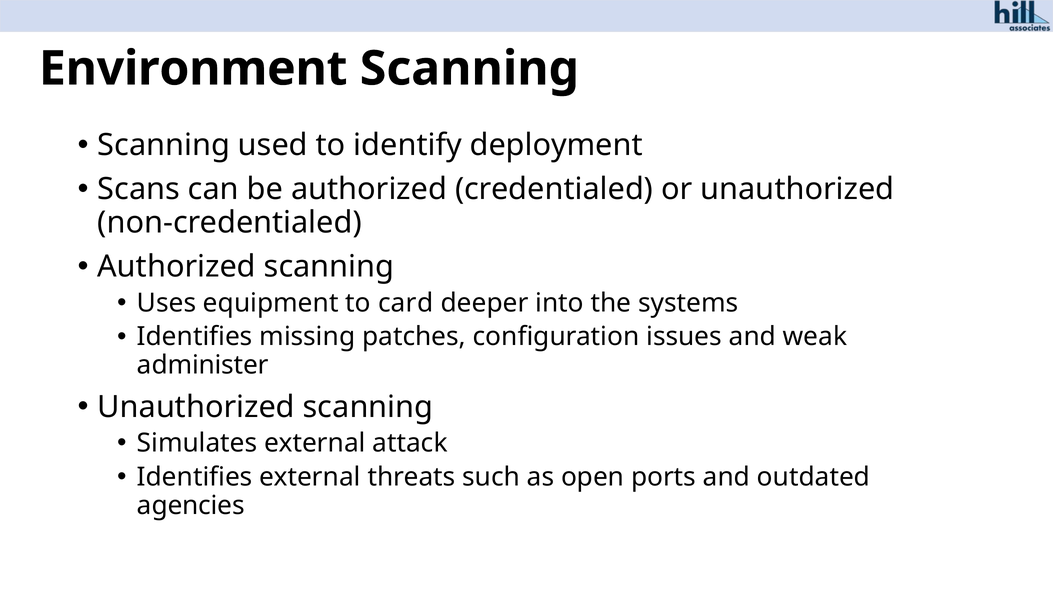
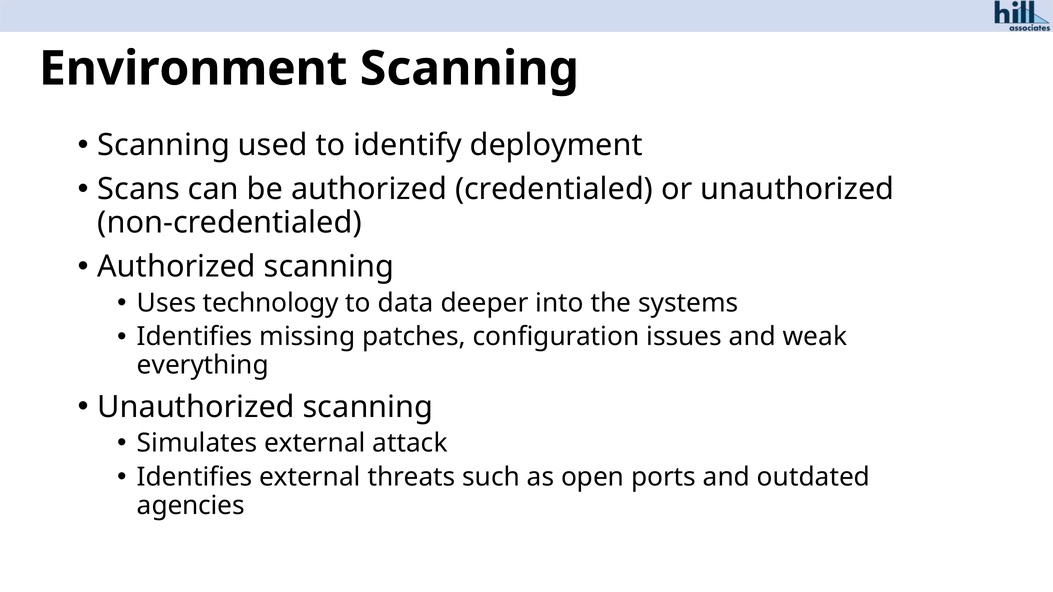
equipment: equipment -> technology (271, 303)
card: card -> data (406, 303)
administer: administer -> everything (203, 365)
